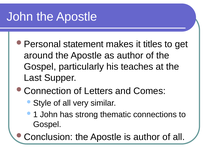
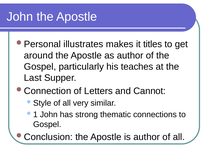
statement: statement -> illustrates (83, 44)
Comes: Comes -> Cannot (150, 91)
